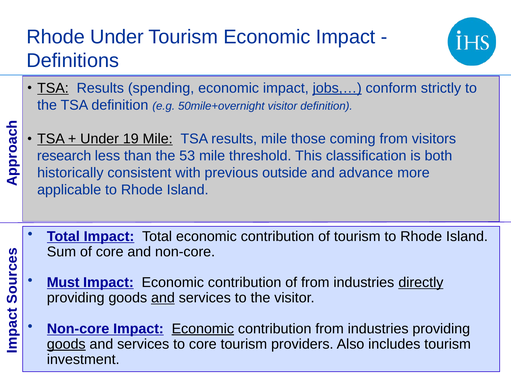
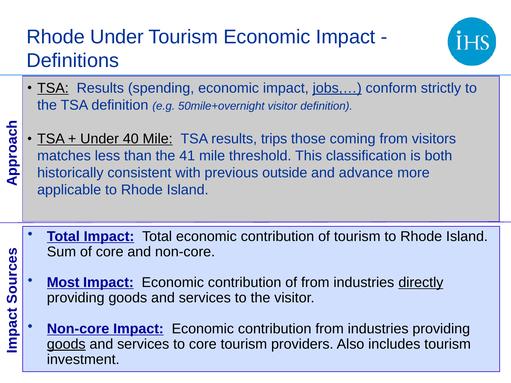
19: 19 -> 40 (131, 139)
results mile: mile -> trips (274, 139)
research: research -> matches (64, 156)
53: 53 -> 41 (187, 156)
Must: Must -> Most (63, 283)
and underline: present -> none (163, 298)
Economic underline: present -> none (203, 329)
